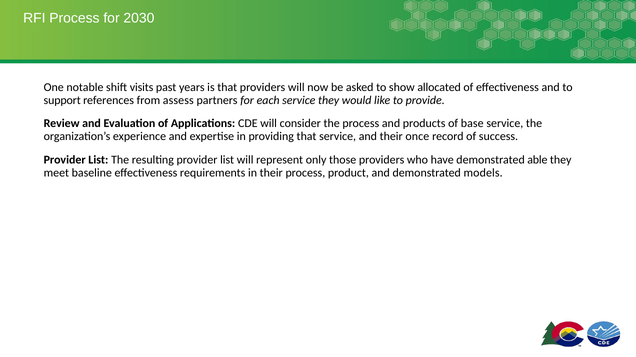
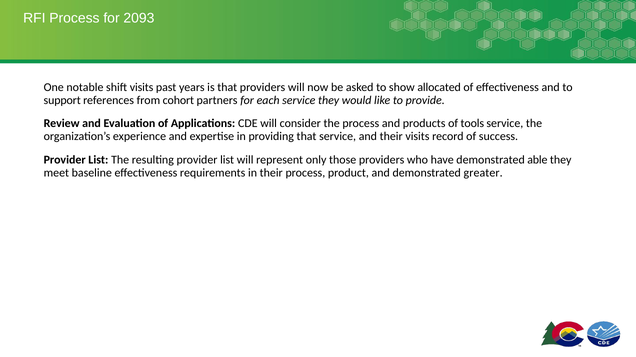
2030: 2030 -> 2093 (139, 18)
assess: assess -> cohort (178, 100)
base: base -> tools (472, 124)
their once: once -> visits (417, 137)
models: models -> greater (483, 173)
